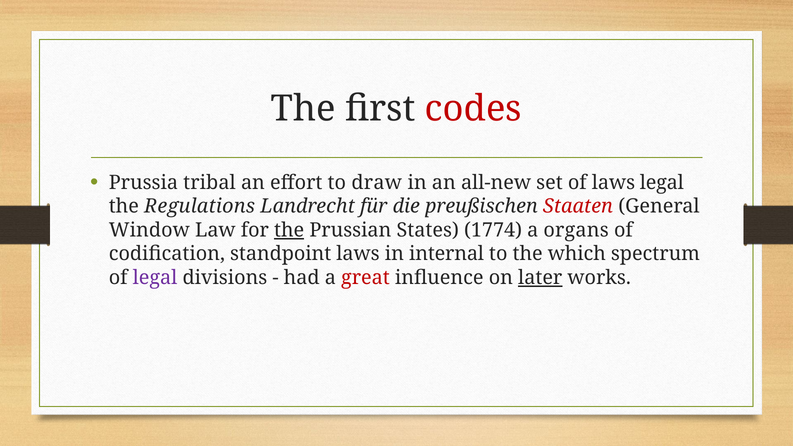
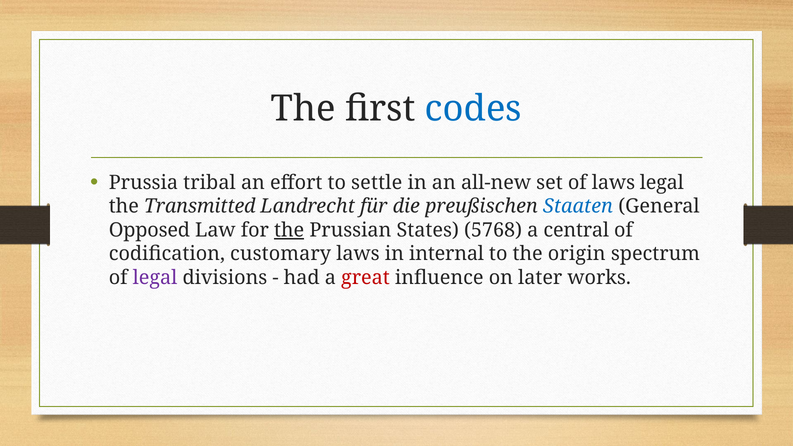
codes colour: red -> blue (473, 109)
draw: draw -> settle (377, 183)
Regulations: Regulations -> Transmitted (200, 206)
Staaten colour: red -> blue (578, 206)
Window: Window -> Opposed (149, 230)
1774: 1774 -> 5768 (493, 230)
organs: organs -> central (576, 230)
standpoint: standpoint -> customary (281, 254)
which: which -> origin (577, 254)
later underline: present -> none (540, 278)
